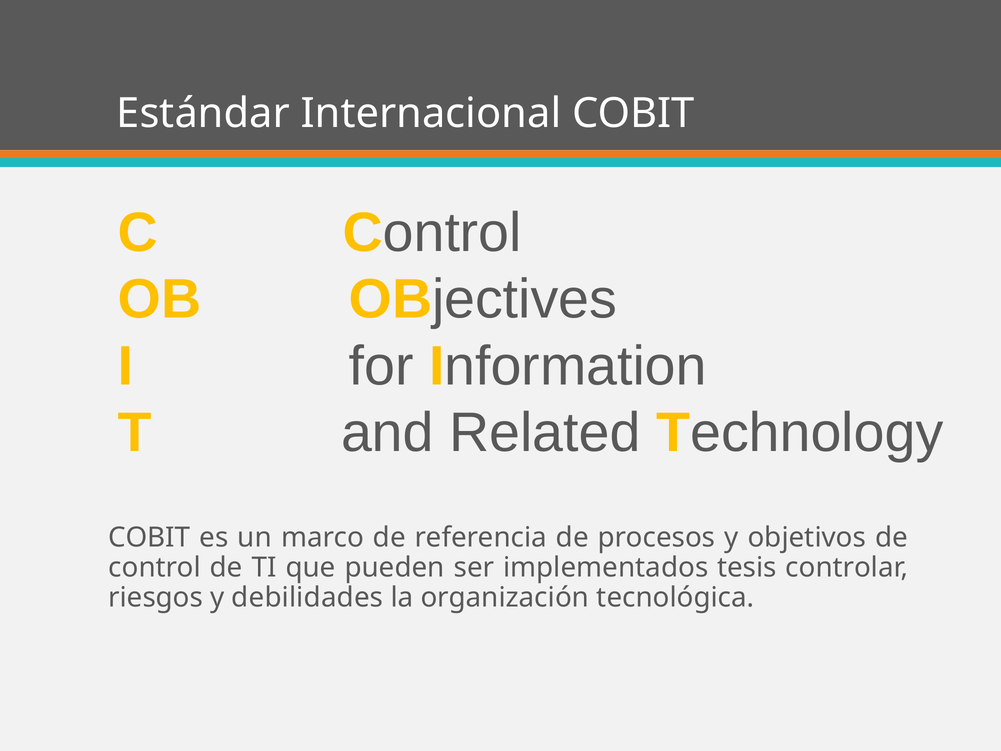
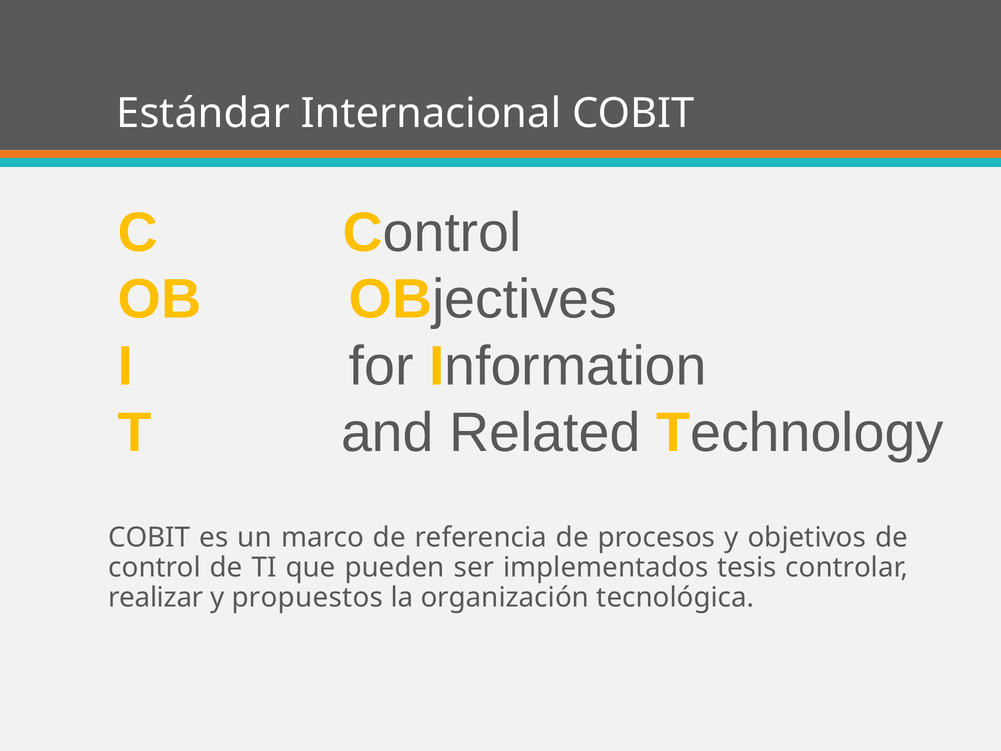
riesgos: riesgos -> realizar (156, 597)
debilidades: debilidades -> propuestos (307, 597)
